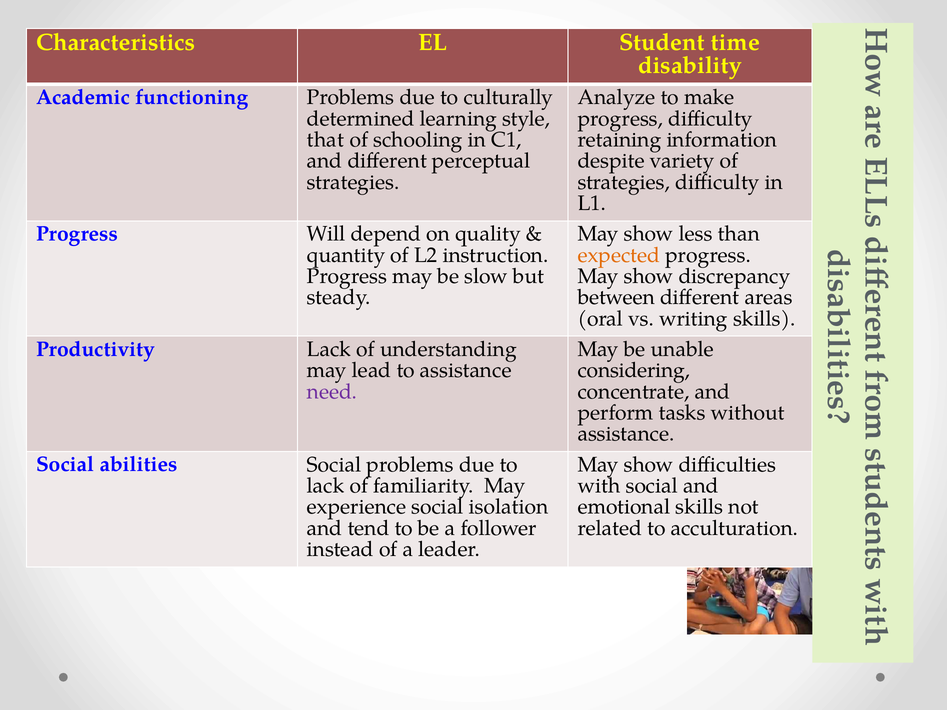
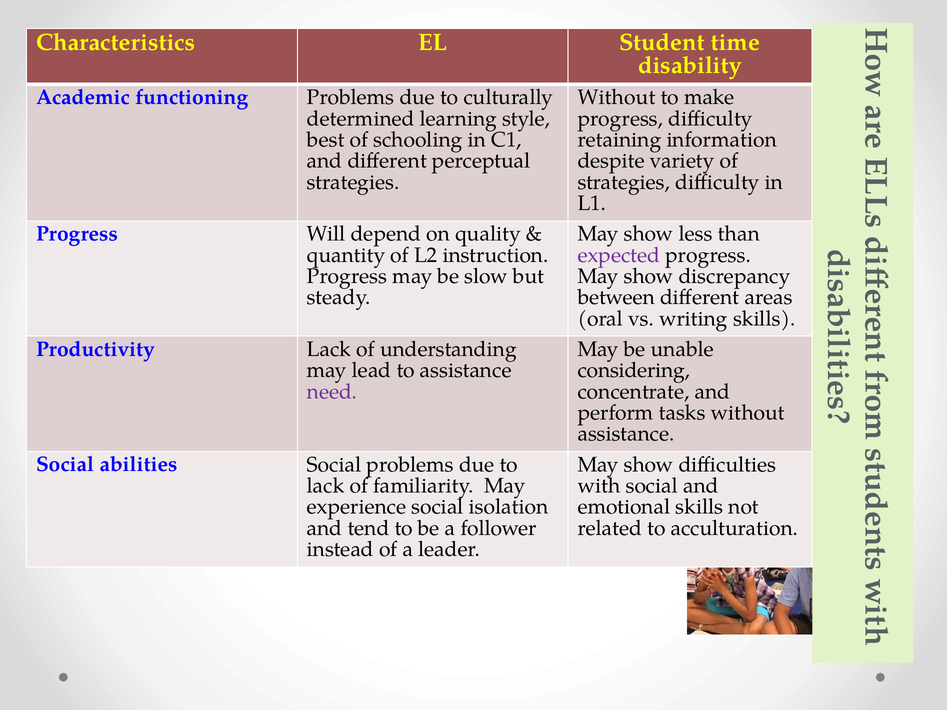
Analyze: Analyze -> Without (617, 97)
that: that -> best (326, 140)
expected colour: orange -> purple (619, 255)
